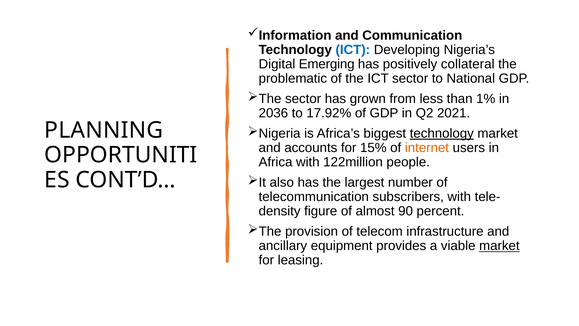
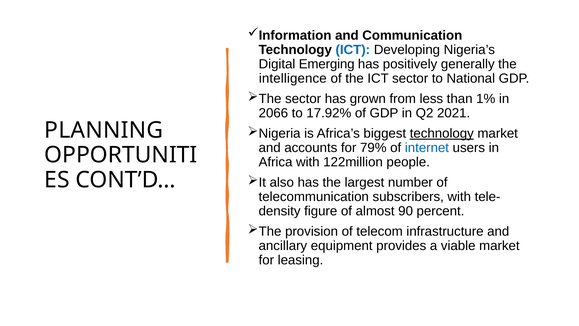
collateral: collateral -> generally (468, 64)
problematic: problematic -> intelligence (293, 78)
2036: 2036 -> 2066 (273, 113)
15%: 15% -> 79% (373, 148)
internet colour: orange -> blue (427, 148)
market underline: present -> none (499, 246)
